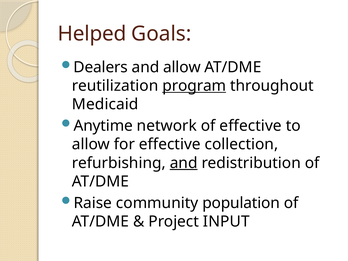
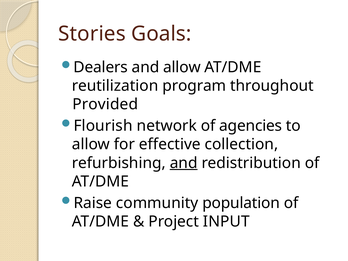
Helped: Helped -> Stories (92, 34)
program underline: present -> none (194, 86)
Medicaid: Medicaid -> Provided (105, 104)
Anytime: Anytime -> Flourish (103, 126)
of effective: effective -> agencies (251, 126)
